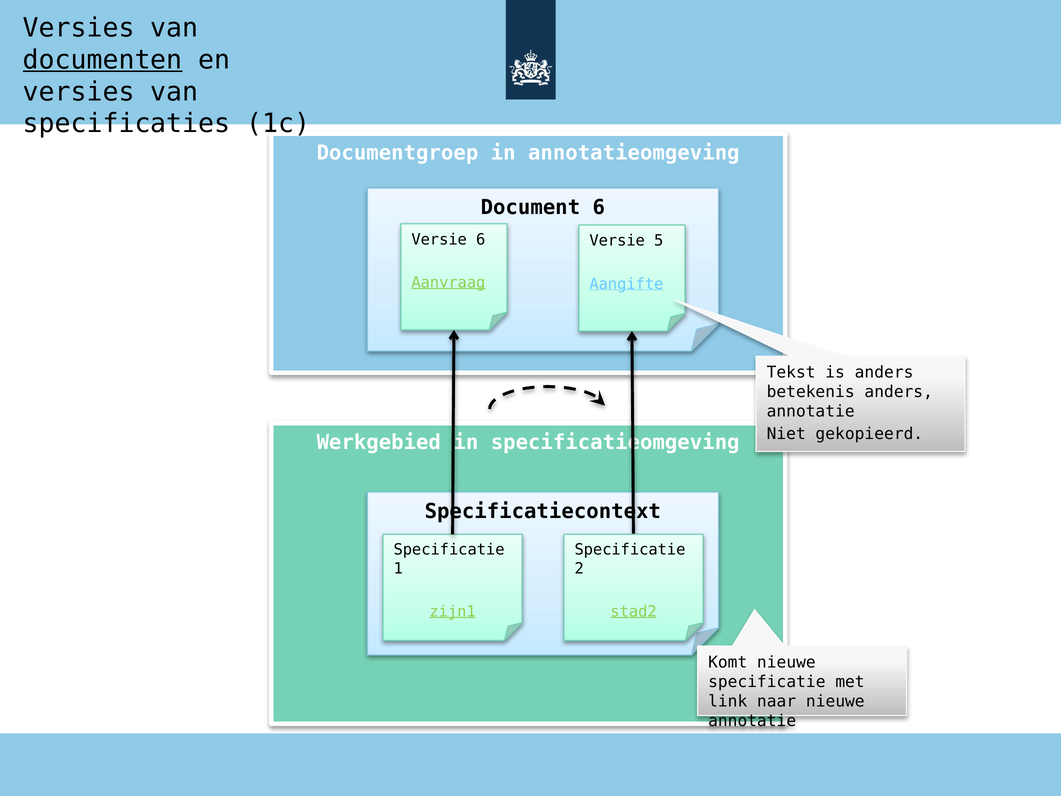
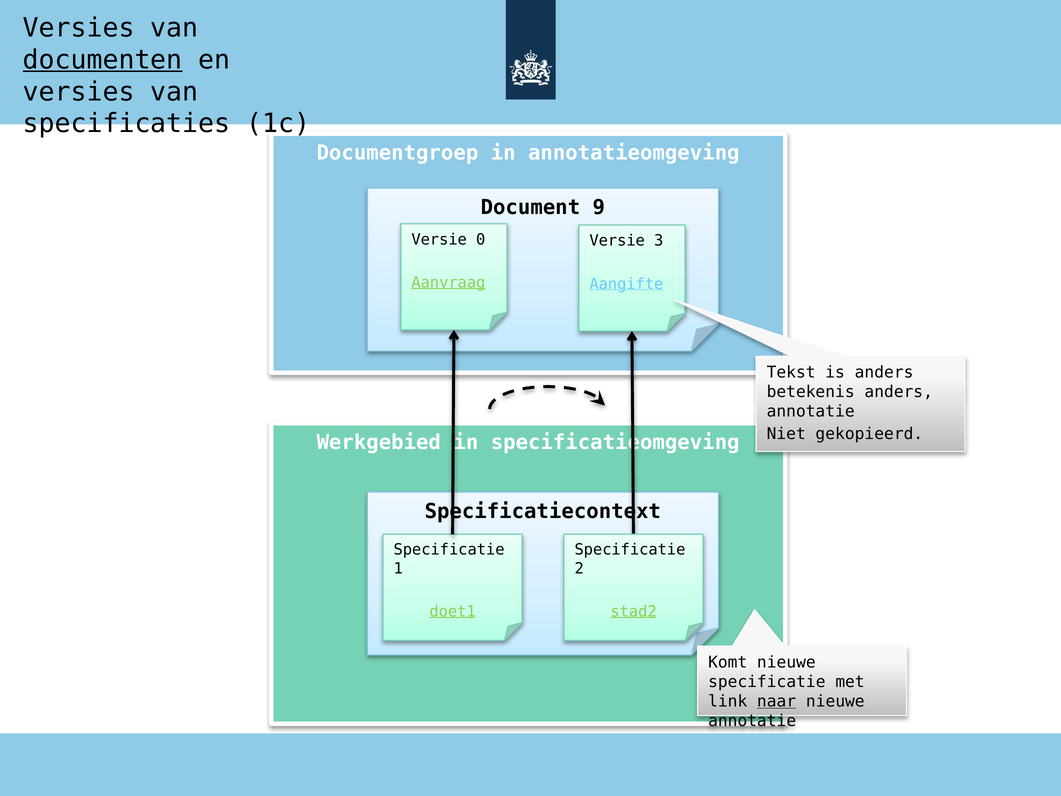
Document 6: 6 -> 9 (599, 207)
Versie 6: 6 -> 0 (481, 239)
5: 5 -> 3 (659, 241)
zijn1: zijn1 -> doet1 (453, 612)
naar underline: none -> present (777, 701)
